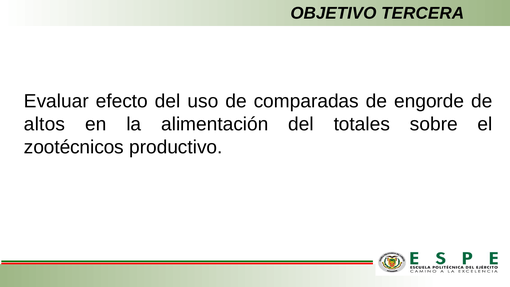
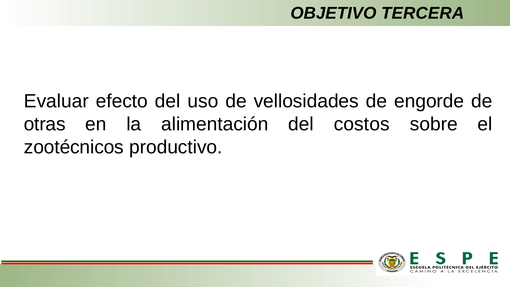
comparadas: comparadas -> vellosidades (306, 101)
altos: altos -> otras (45, 124)
totales: totales -> costos (362, 124)
